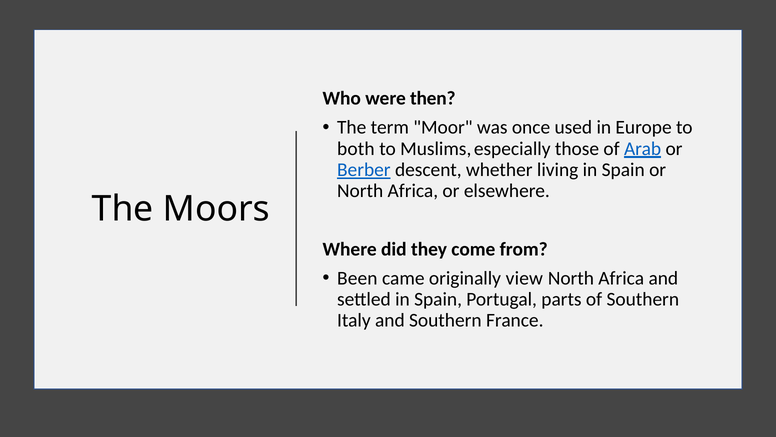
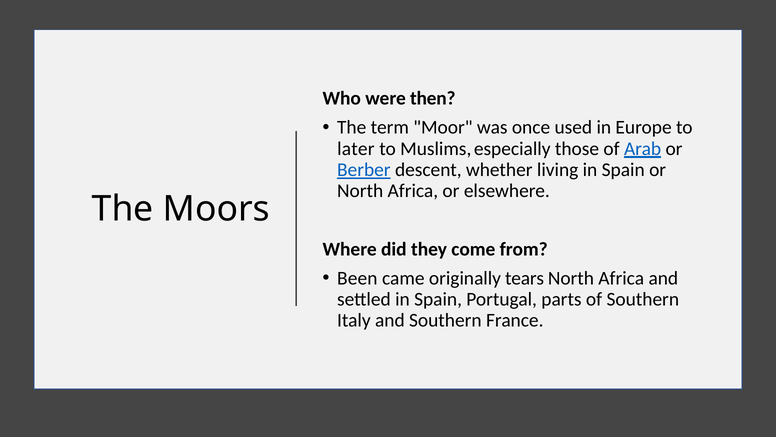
both: both -> later (356, 148)
view: view -> tears (525, 278)
